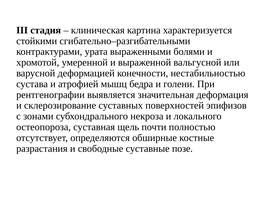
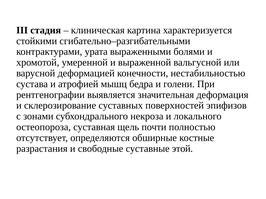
позе: позе -> этой (182, 149)
